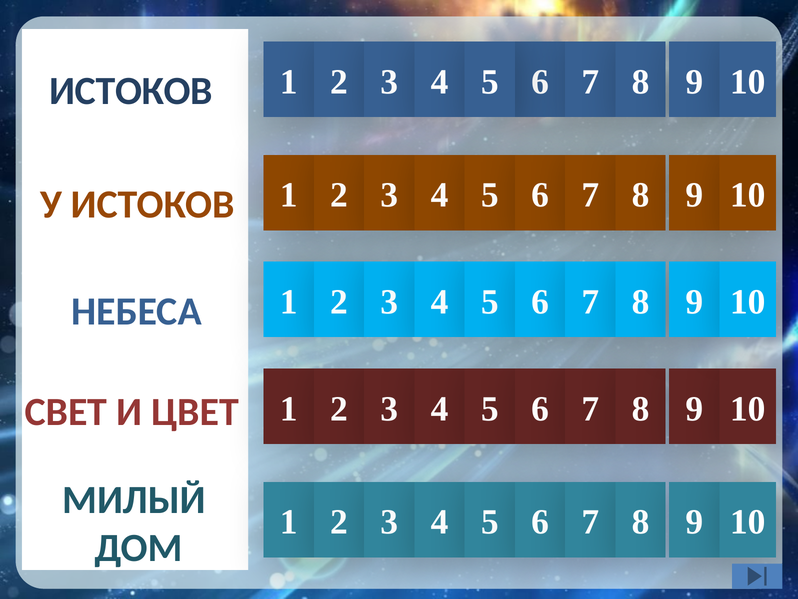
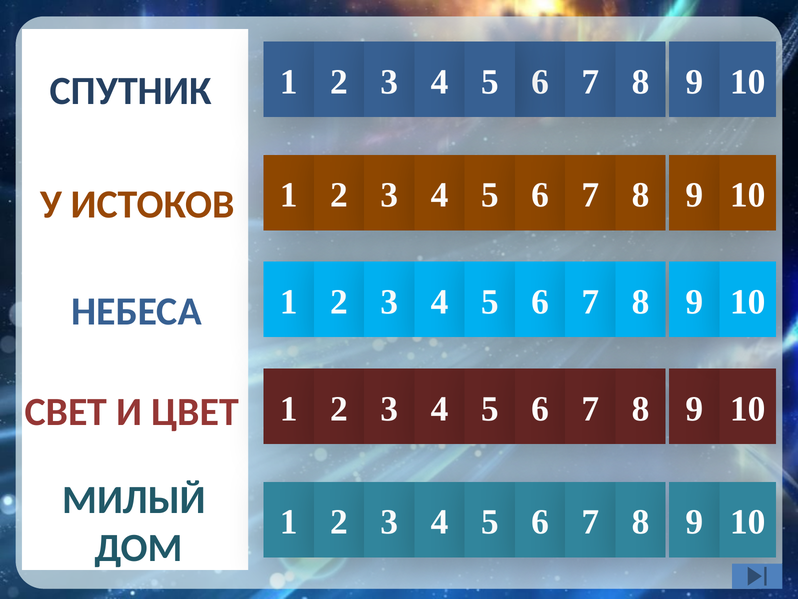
ИСТОКОВ: ИСТОКОВ -> СПУТНИК (131, 91)
